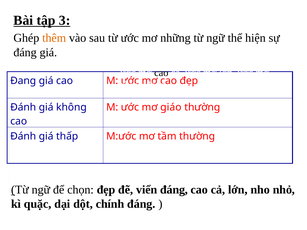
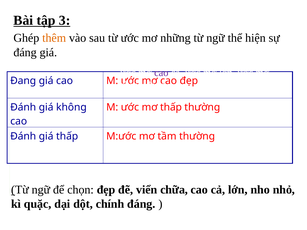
cao colour: black -> purple (161, 73)
mơ giáo: giáo -> thấp (171, 107)
viển đáng: đáng -> chữa (174, 190)
